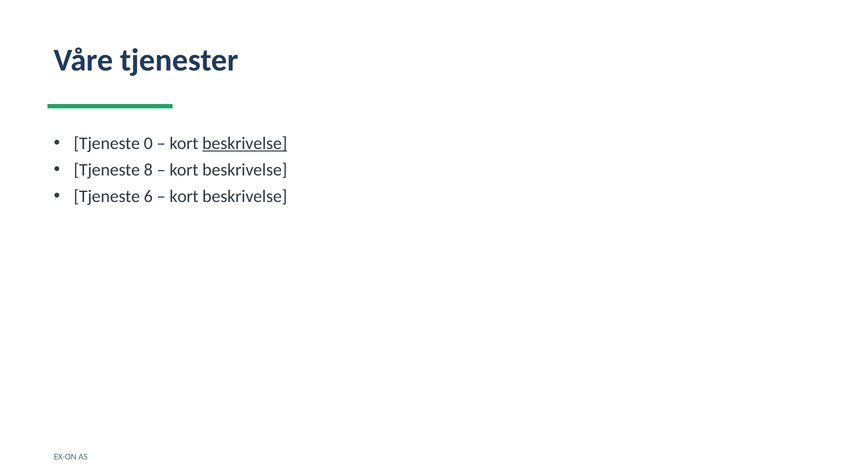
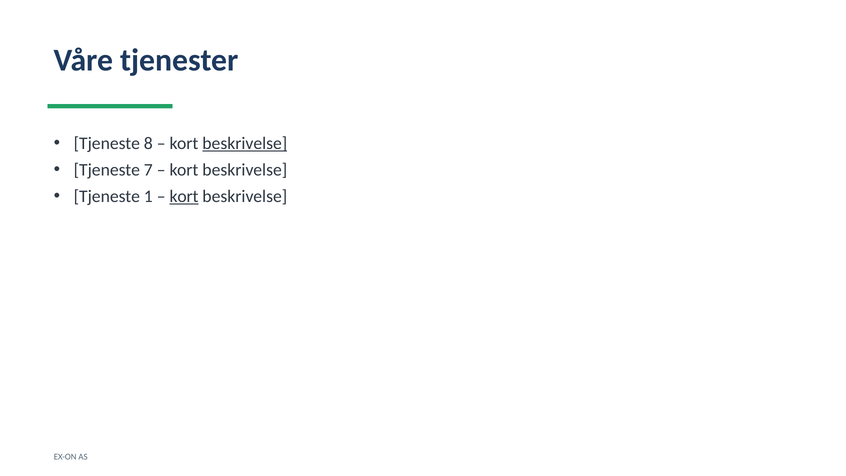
0: 0 -> 8 (148, 143)
8: 8 -> 7 (148, 170)
6: 6 -> 1 (148, 196)
kort underline: none -> present (184, 196)
